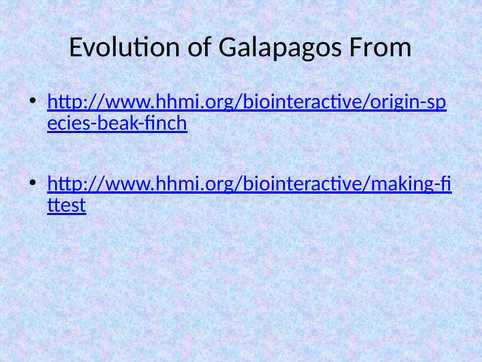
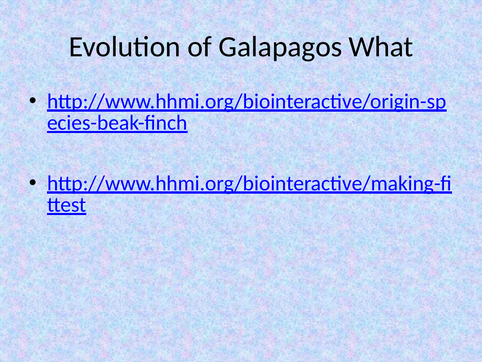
From: From -> What (381, 47)
